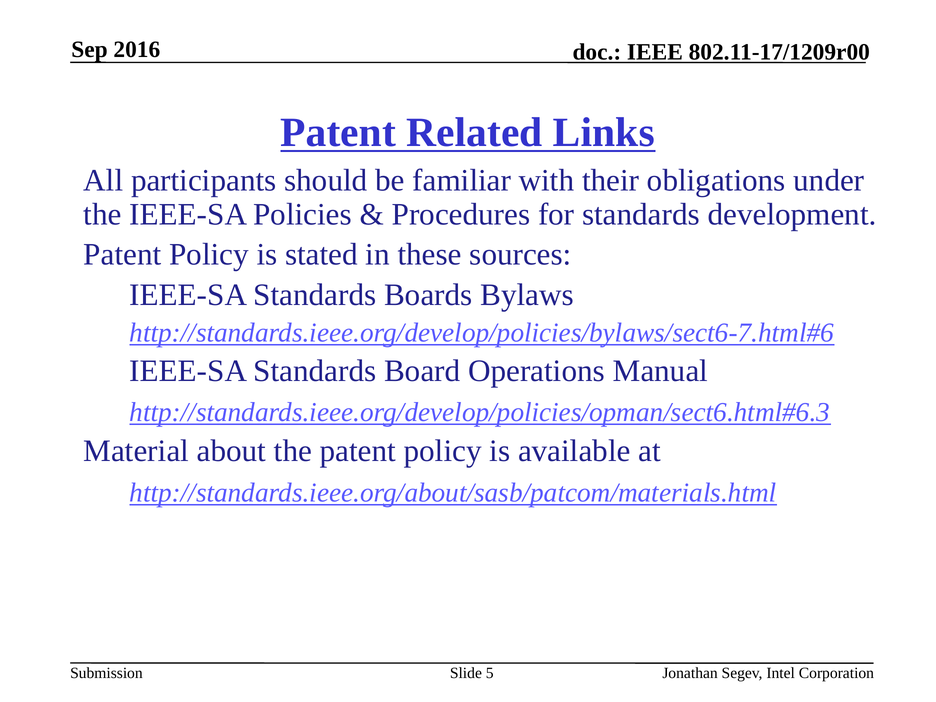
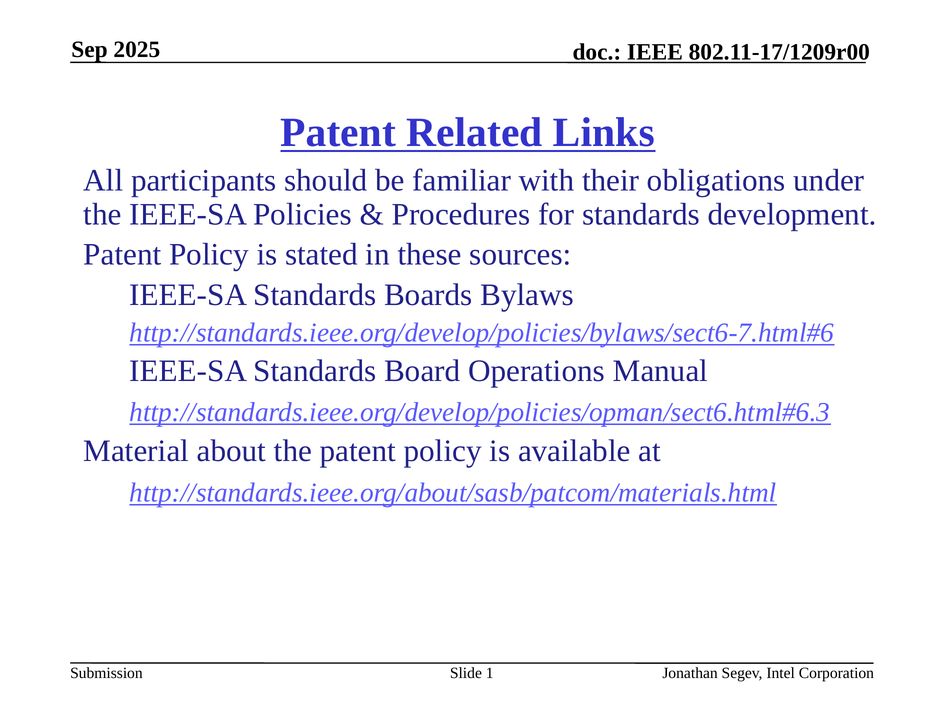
2016: 2016 -> 2025 (137, 50)
5: 5 -> 1 (490, 673)
